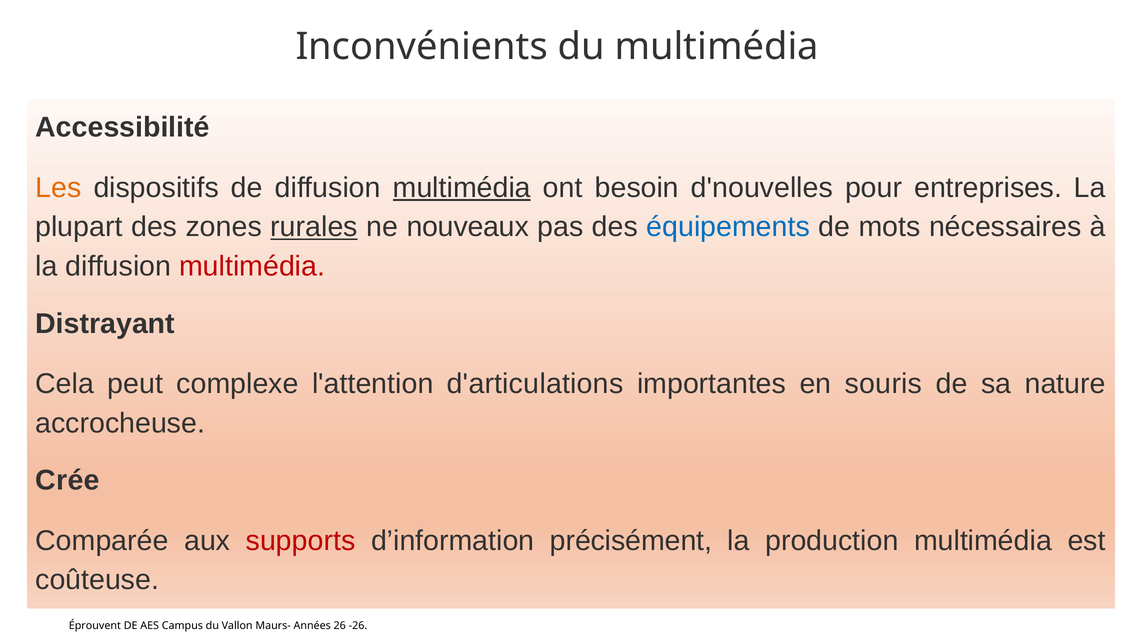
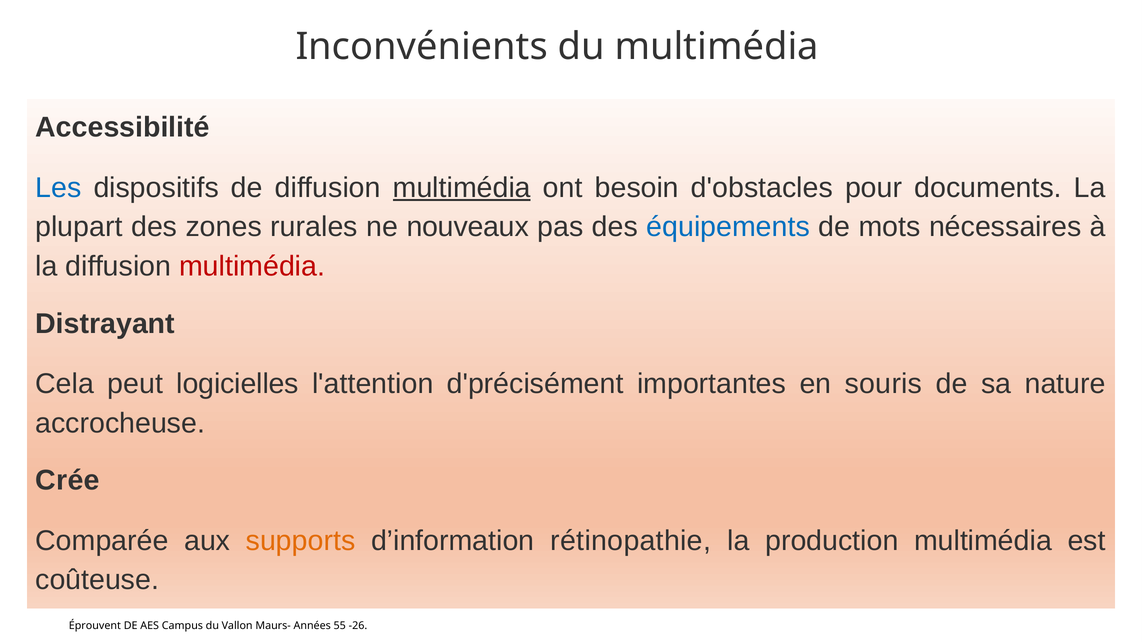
Les colour: orange -> blue (58, 188)
d'nouvelles: d'nouvelles -> d'obstacles (762, 188)
entreprises: entreprises -> documents (988, 188)
rurales underline: present -> none (314, 227)
complexe: complexe -> logicielles (238, 384)
d'articulations: d'articulations -> d'précisément (535, 384)
supports colour: red -> orange (301, 541)
précisément: précisément -> rétinopathie (631, 541)
26: 26 -> 55 (340, 626)
